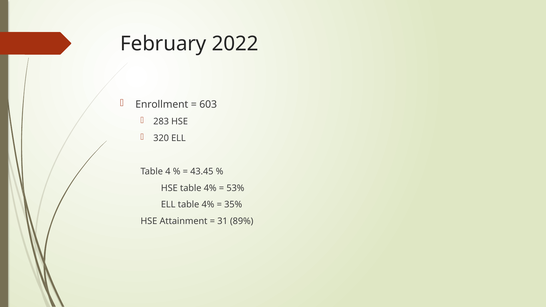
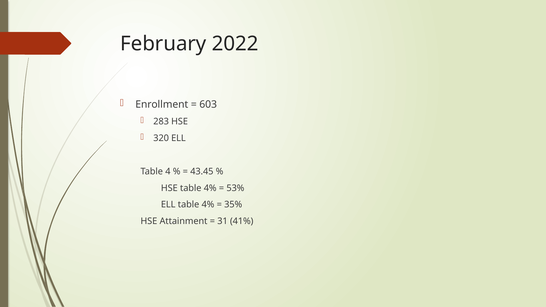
89%: 89% -> 41% (242, 221)
